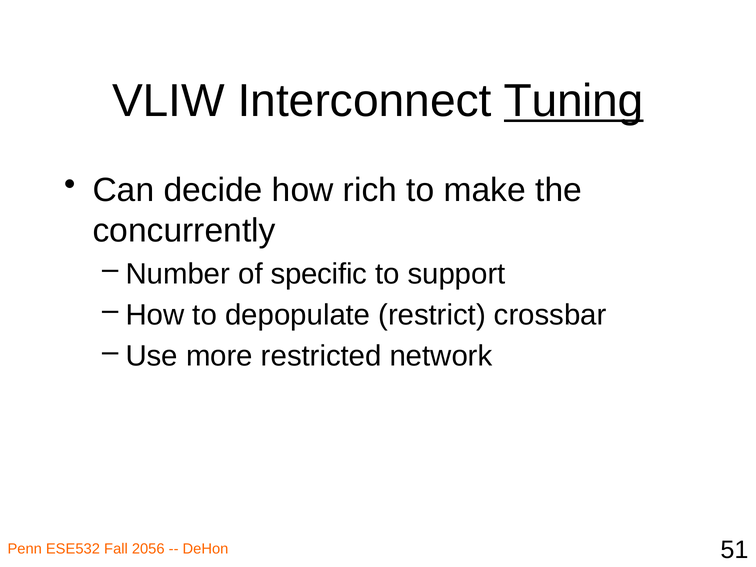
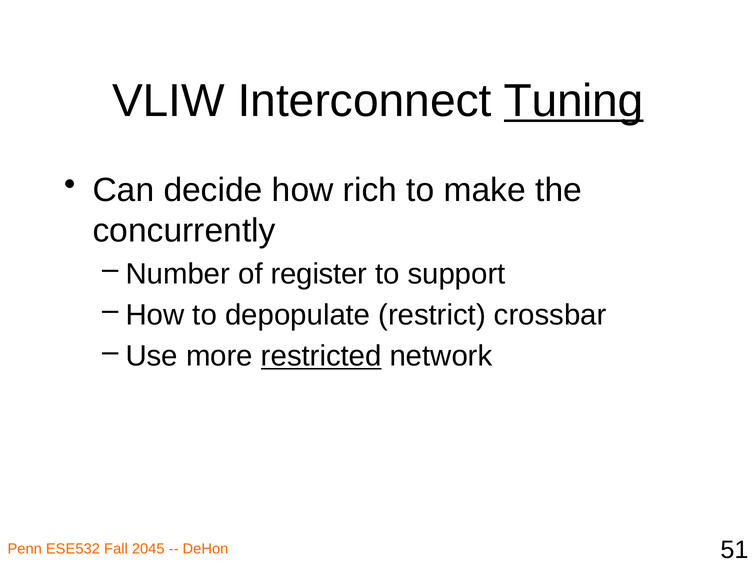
specific: specific -> register (319, 274)
restricted underline: none -> present (321, 356)
2056: 2056 -> 2045 (148, 549)
